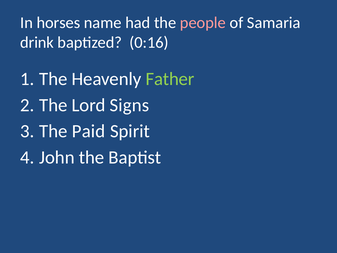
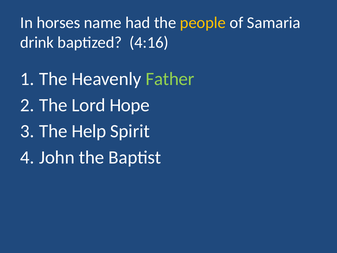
people colour: pink -> yellow (203, 23)
0:16: 0:16 -> 4:16 (149, 42)
Signs: Signs -> Hope (130, 105)
Paid: Paid -> Help (89, 131)
